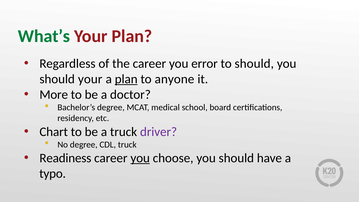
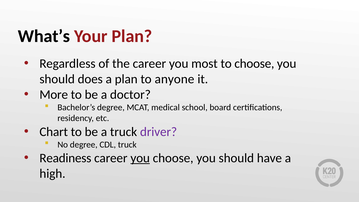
What’s colour: green -> black (44, 36)
error: error -> most (204, 64)
to should: should -> choose (254, 64)
should your: your -> does (90, 79)
plan underline: present -> none (126, 79)
typo: typo -> high (52, 174)
